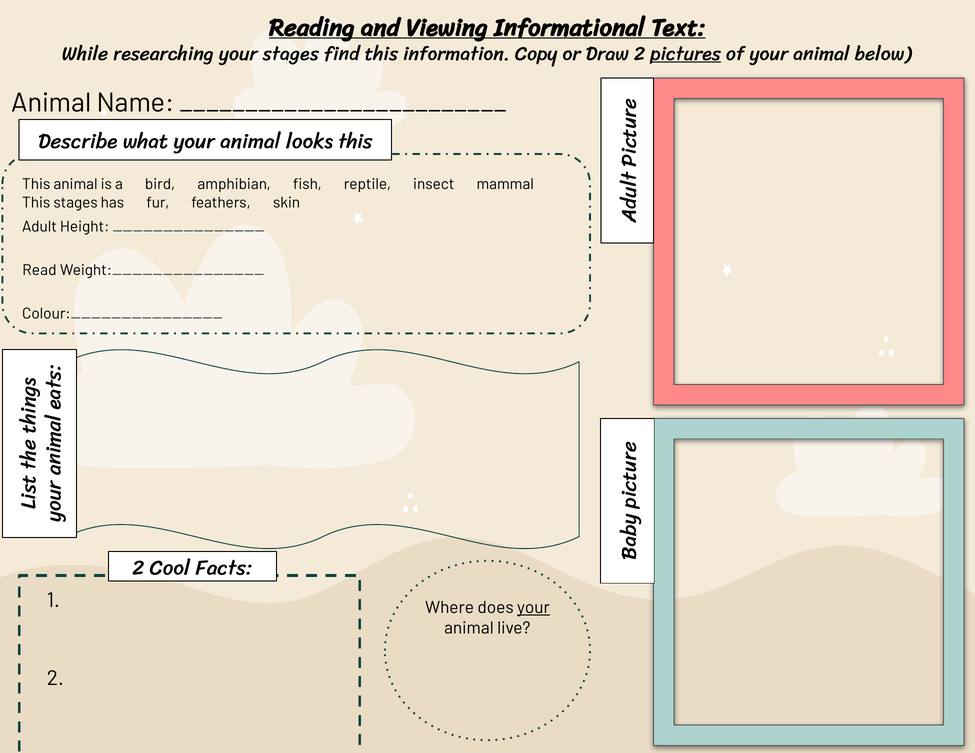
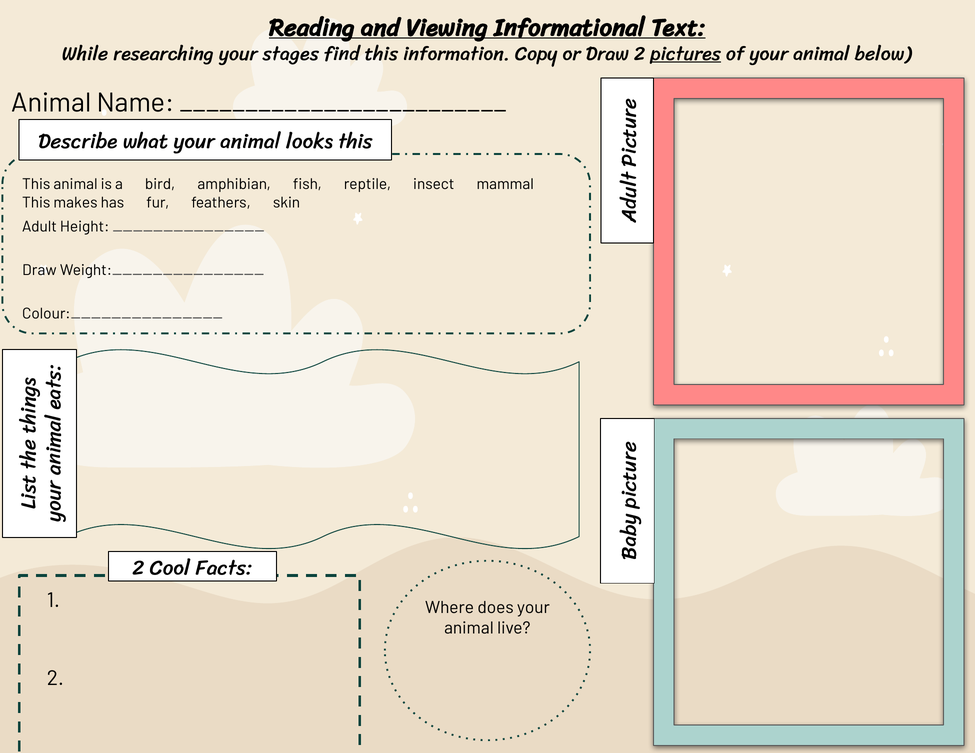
This stages: stages -> makes (75, 203)
Read: Read -> Draw (39, 270)
your underline: present -> none (533, 608)
